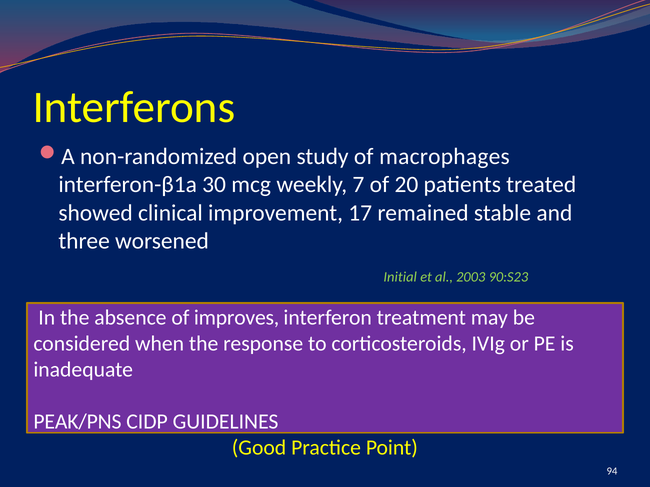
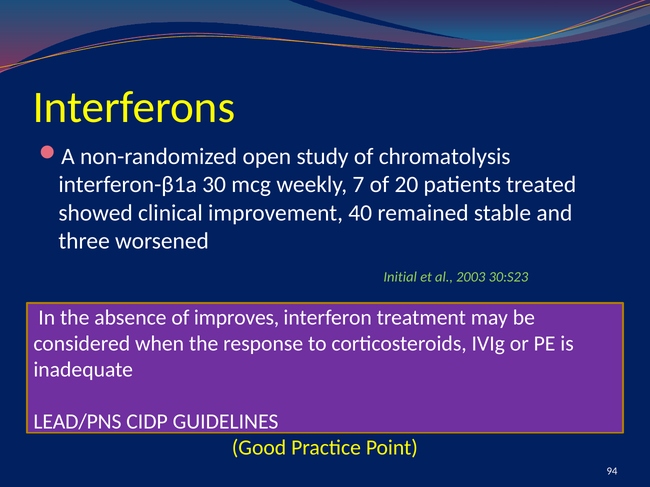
macrophages: macrophages -> chromatolysis (445, 157)
17: 17 -> 40 (360, 213)
90:S23: 90:S23 -> 30:S23 (508, 277)
PEAK/PNS: PEAK/PNS -> LEAD/PNS (77, 422)
